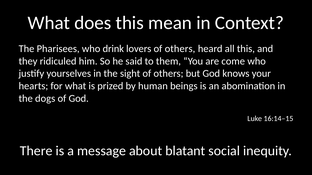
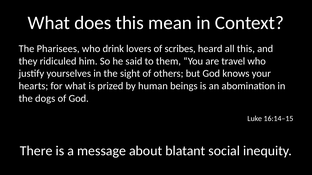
lovers of others: others -> scribes (180, 49)
come: come -> travel (233, 61)
